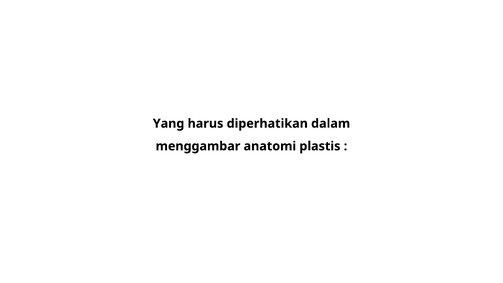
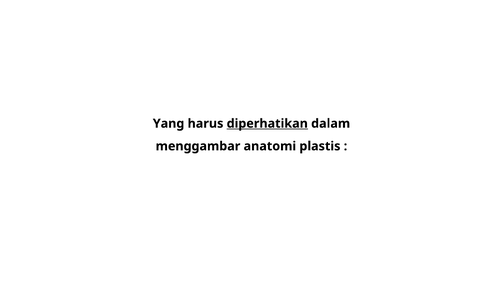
diperhatikan underline: none -> present (267, 124)
